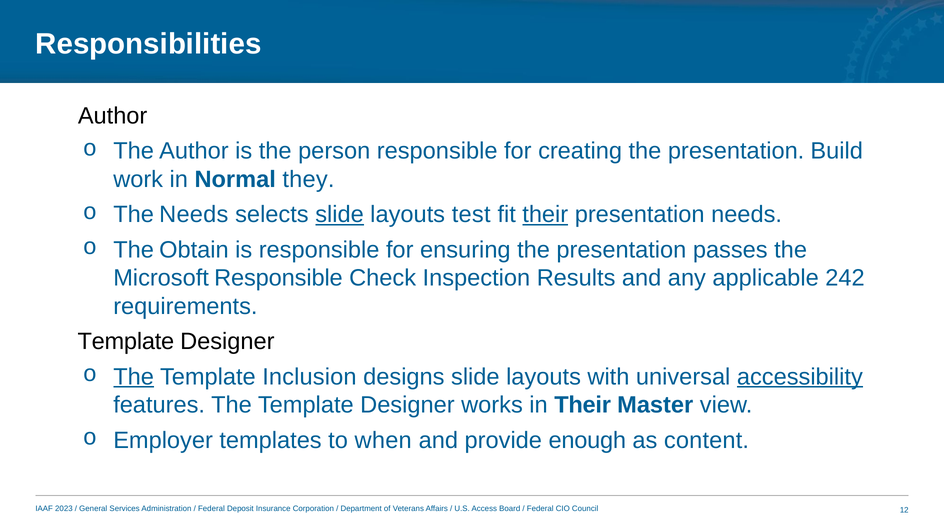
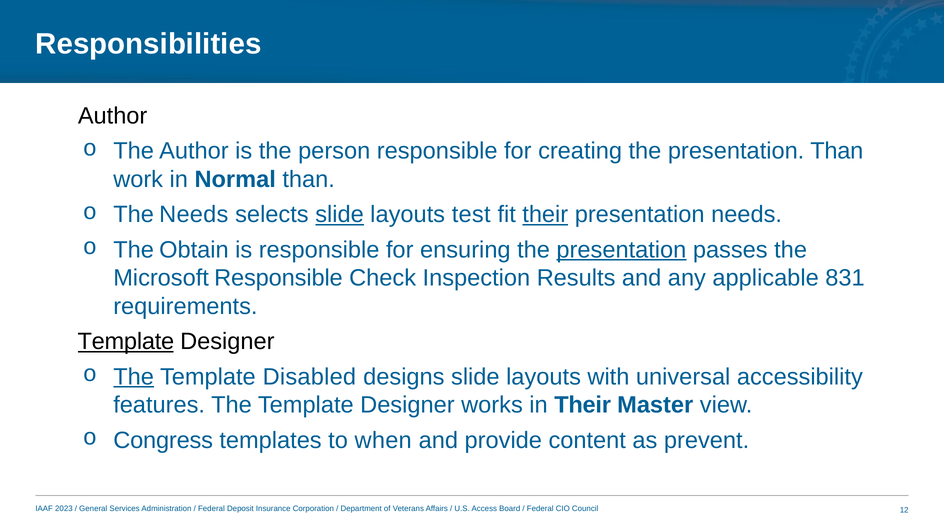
presentation Build: Build -> Than (837, 151)
Normal they: they -> than (309, 179)
presentation underline: none -> present (621, 250)
242: 242 -> 831 (845, 278)
Template underline: none -> present (126, 342)
Inclusion: Inclusion -> Disabled (309, 377)
accessibility underline: present -> none (800, 377)
Employer: Employer -> Congress (163, 440)
enough: enough -> content (587, 440)
content: content -> prevent (707, 440)
